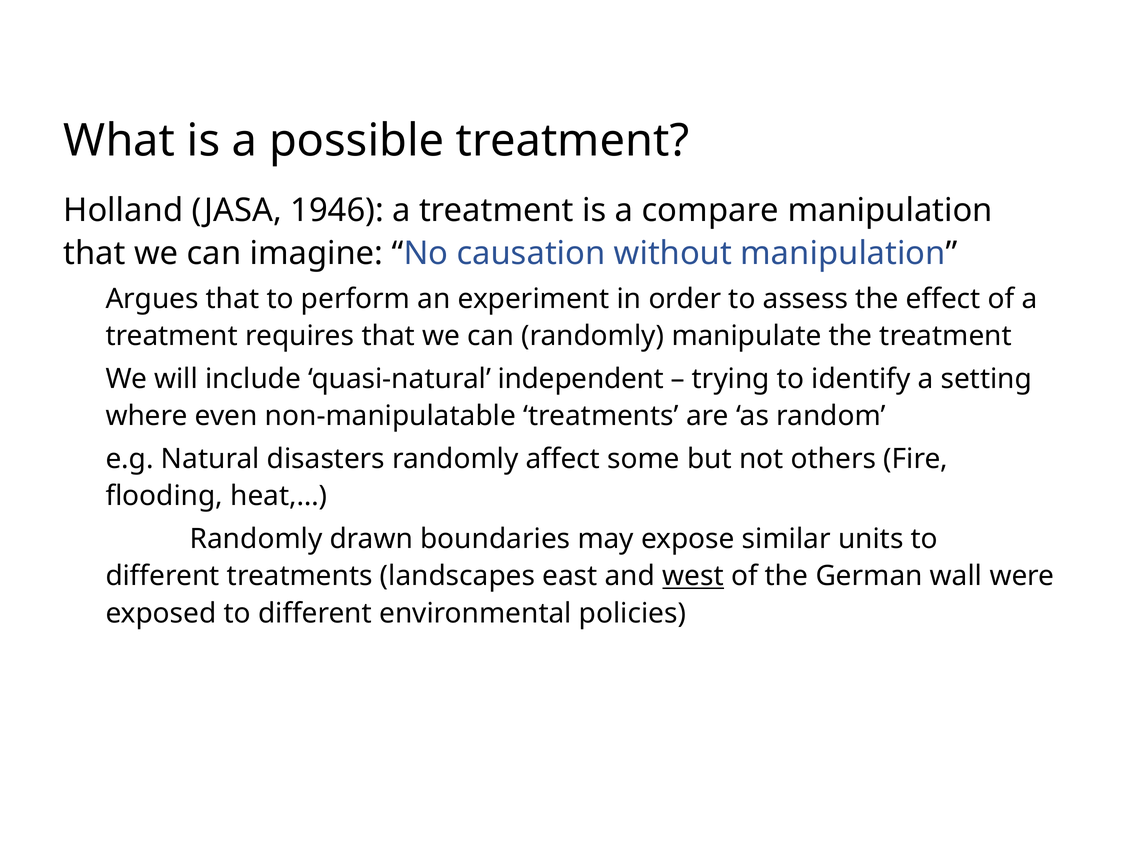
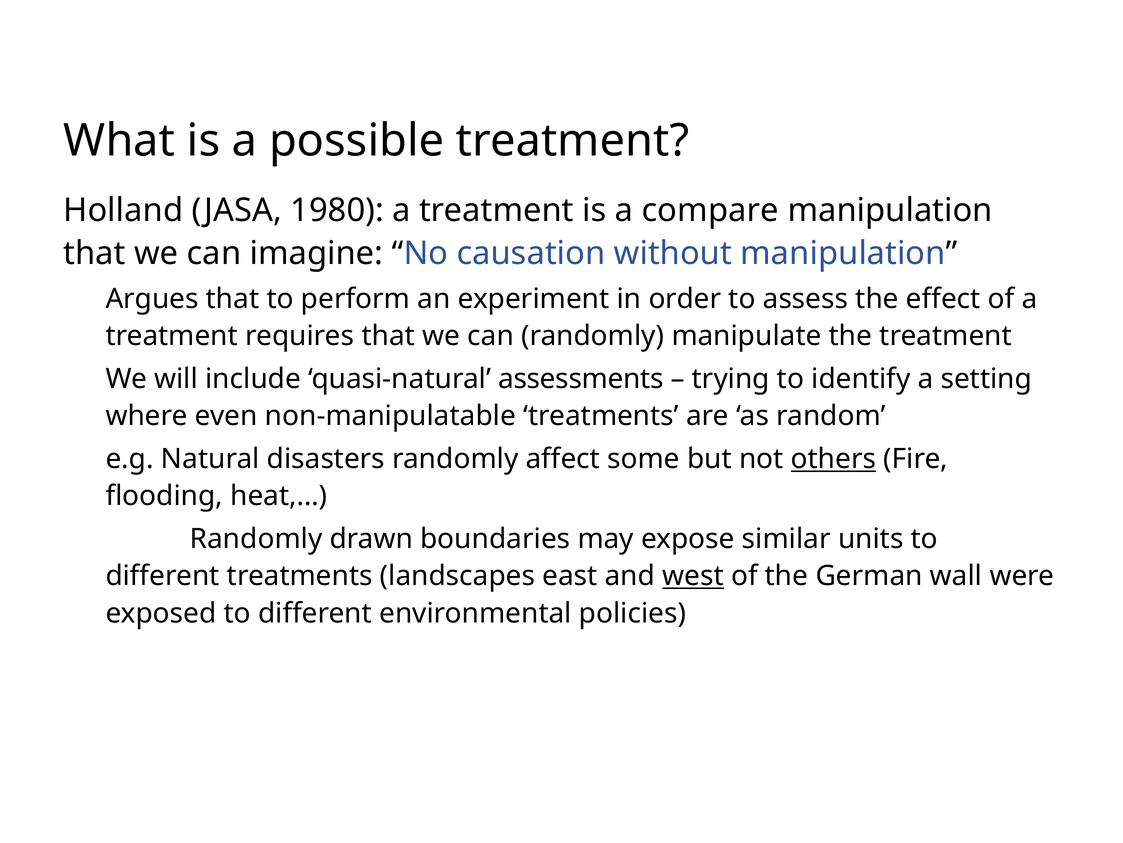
1946: 1946 -> 1980 (337, 210)
independent: independent -> assessments (581, 379)
others underline: none -> present (833, 459)
